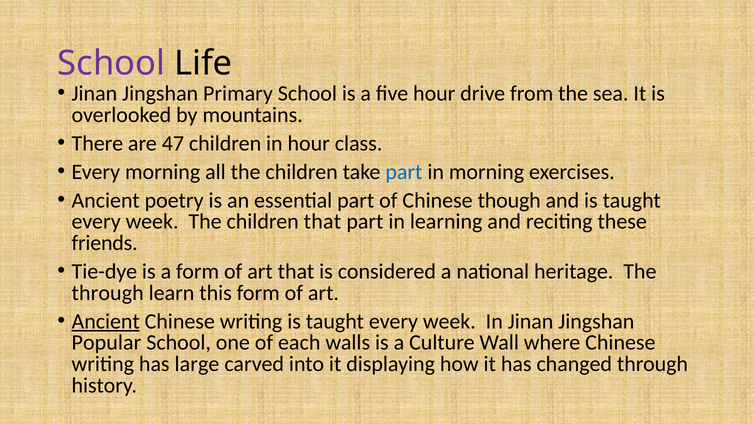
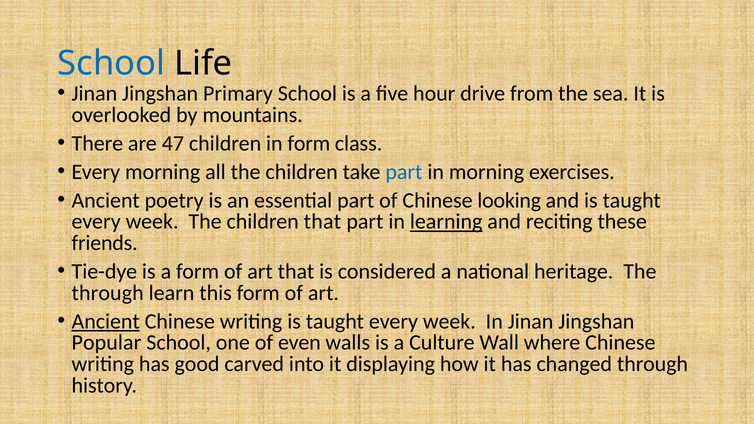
School colour: purple -> blue (111, 63)
in hour: hour -> form (309, 143)
though: though -> looking (509, 200)
learning underline: none -> present (446, 222)
each: each -> even (299, 343)
large: large -> good (197, 364)
